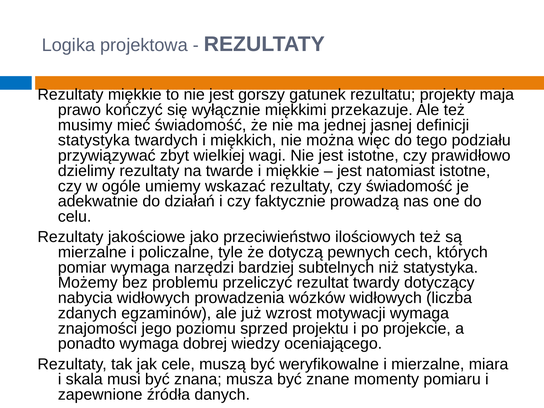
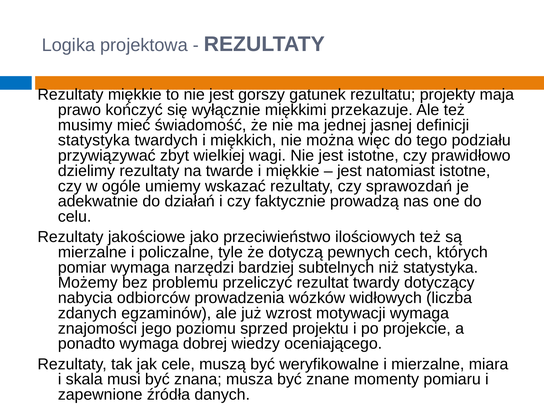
czy świadomość: świadomość -> sprawozdań (409, 186)
nabycia widłowych: widłowych -> odbiorców (153, 298)
